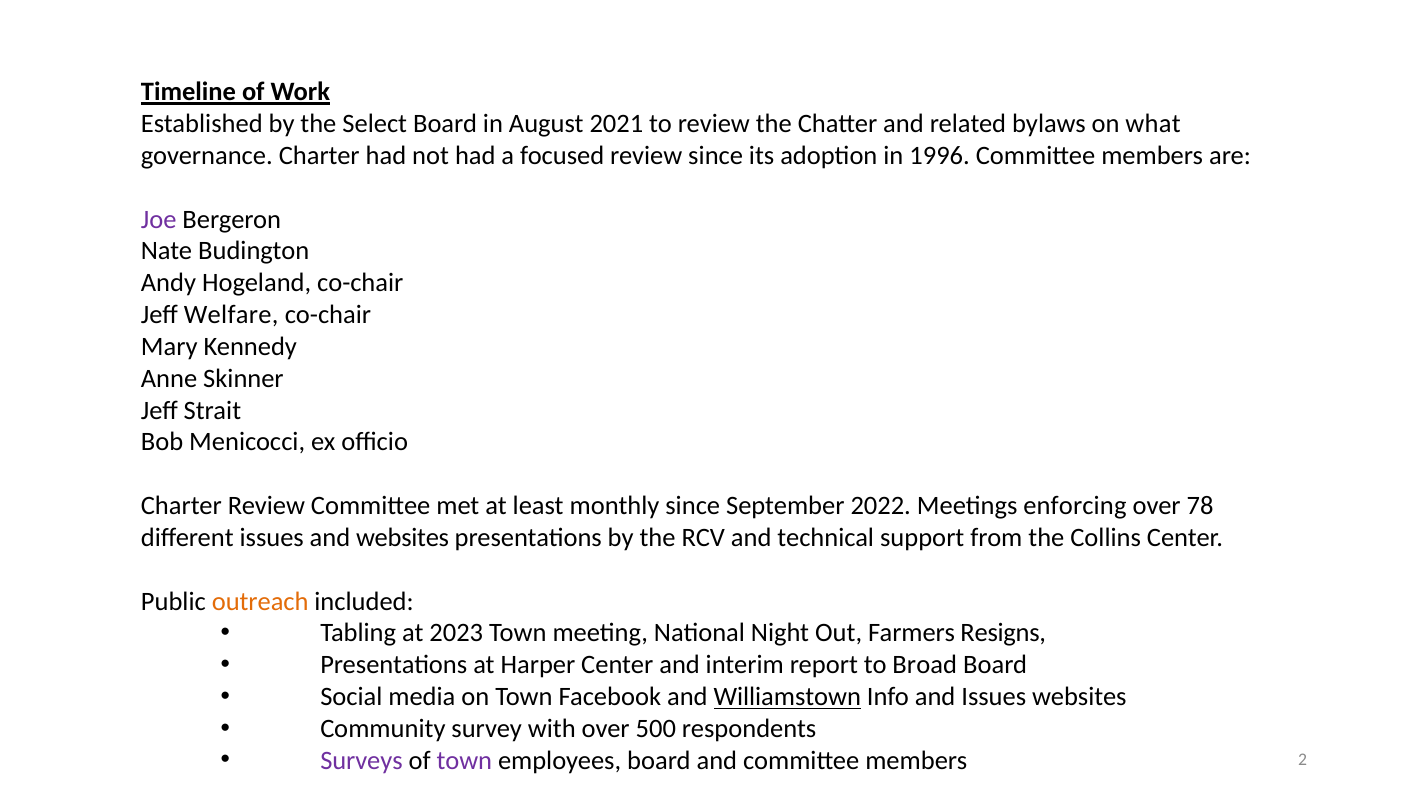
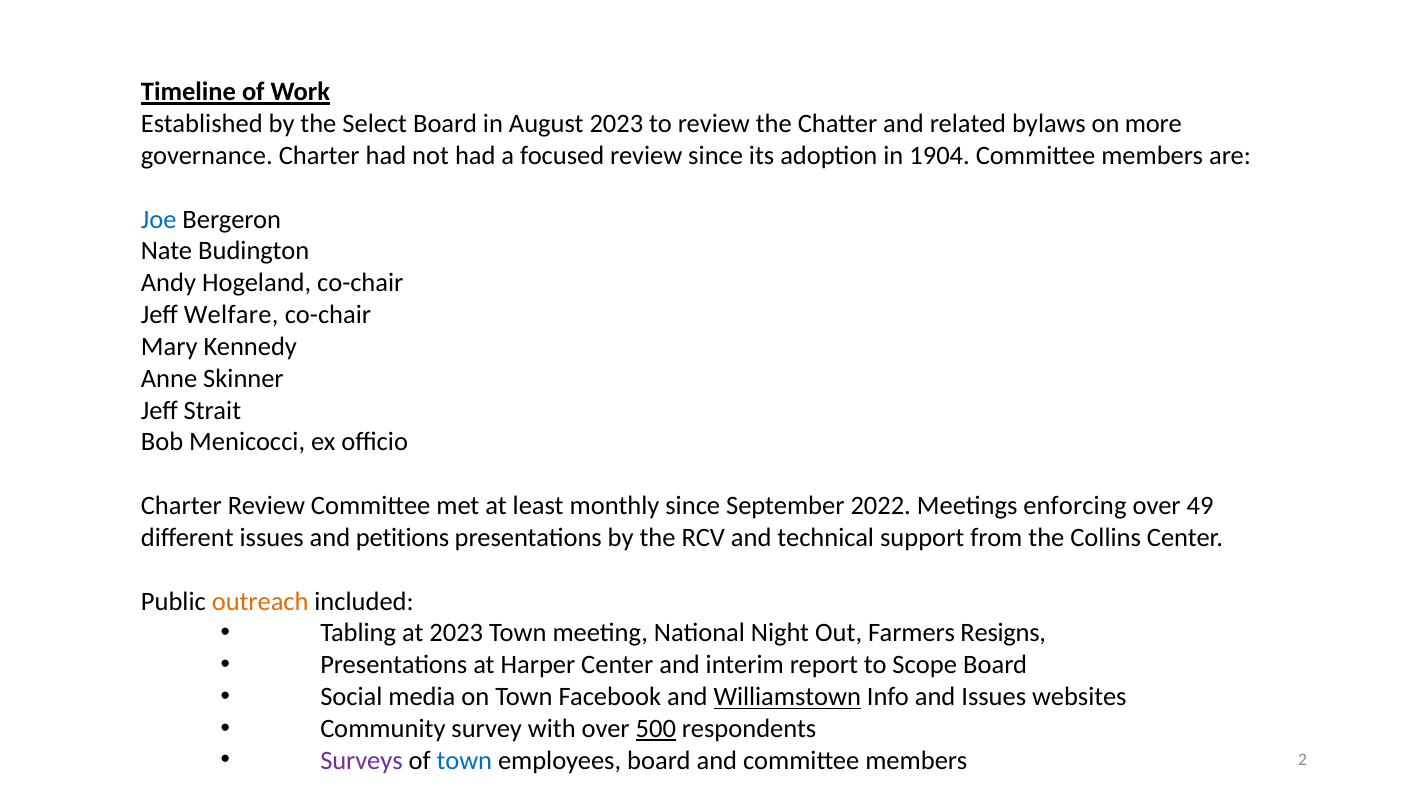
August 2021: 2021 -> 2023 (616, 124)
what: what -> more (1153, 124)
1996: 1996 -> 1904 (940, 156)
Joe colour: purple -> blue (159, 219)
78: 78 -> 49 (1200, 506)
and websites: websites -> petitions (403, 538)
Broad: Broad -> Scope (925, 665)
500 underline: none -> present (656, 729)
town colour: purple -> blue (464, 761)
